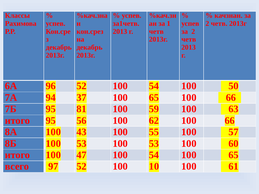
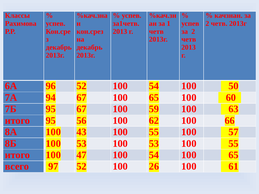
94 37: 37 -> 67 (82, 98)
65 100 66: 66 -> 60 (231, 98)
95 81: 81 -> 67 (82, 109)
53 100 60: 60 -> 55 (234, 144)
10: 10 -> 26 (154, 167)
